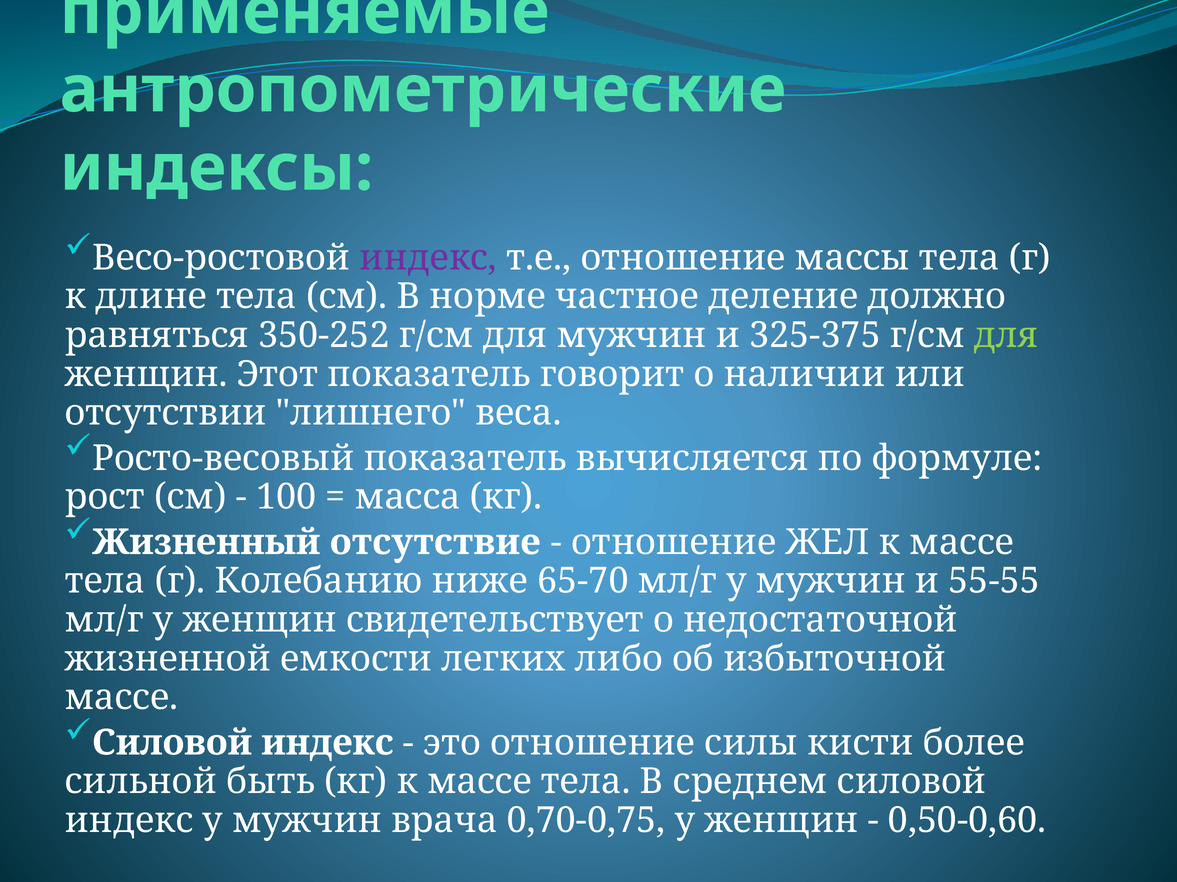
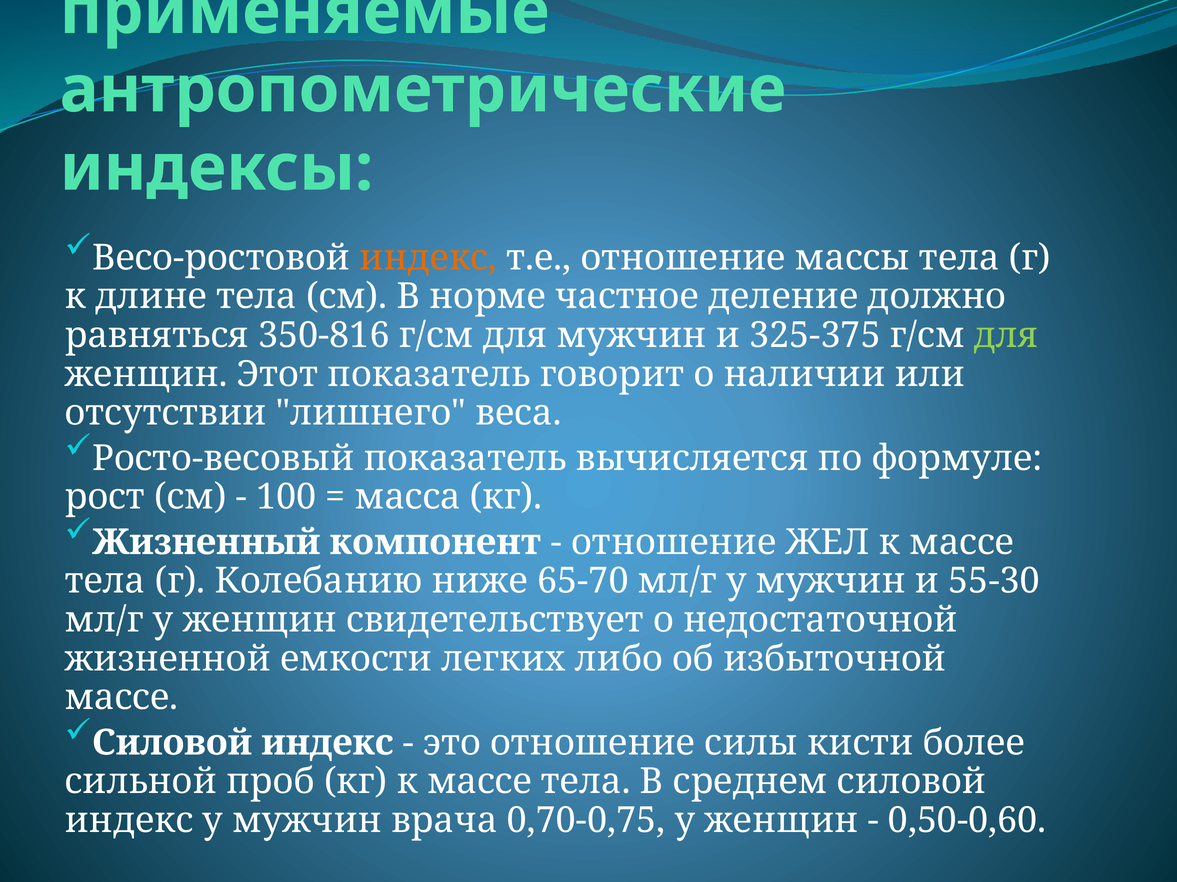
индекс colour: purple -> orange (428, 258)
350-252: 350-252 -> 350-816 (324, 336)
отсутствие: отсутствие -> компонент (435, 543)
55-55: 55-55 -> 55-30 (994, 582)
быть: быть -> проб (270, 782)
